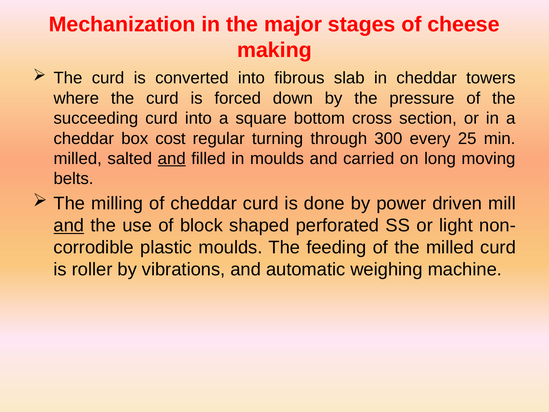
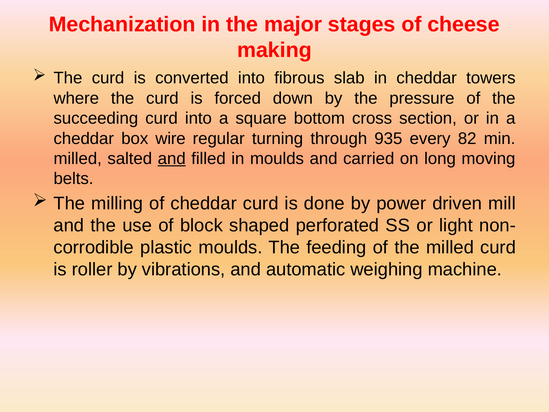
cost: cost -> wire (171, 138)
300: 300 -> 935 (388, 138)
25: 25 -> 82 (467, 138)
and underline: present -> none (69, 225)
